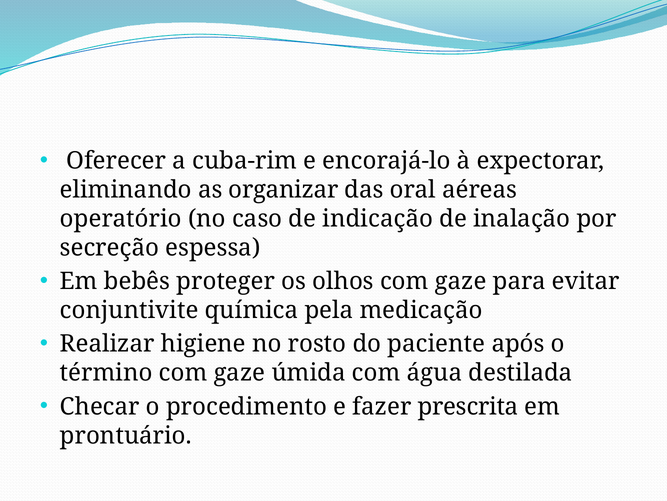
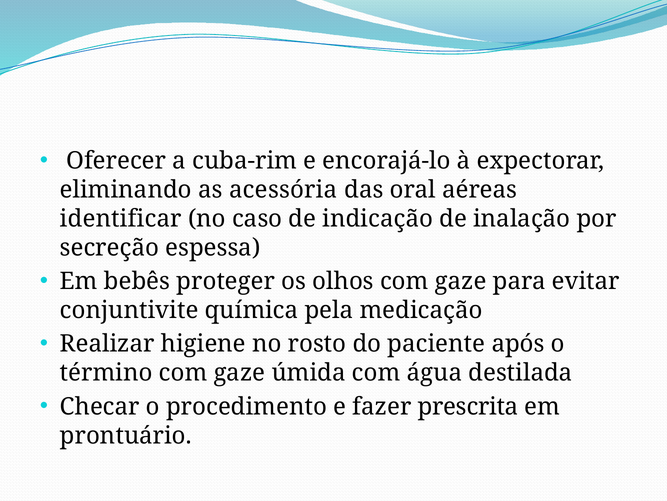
organizar: organizar -> acessória (283, 189)
operatório: operatório -> identificar (121, 218)
